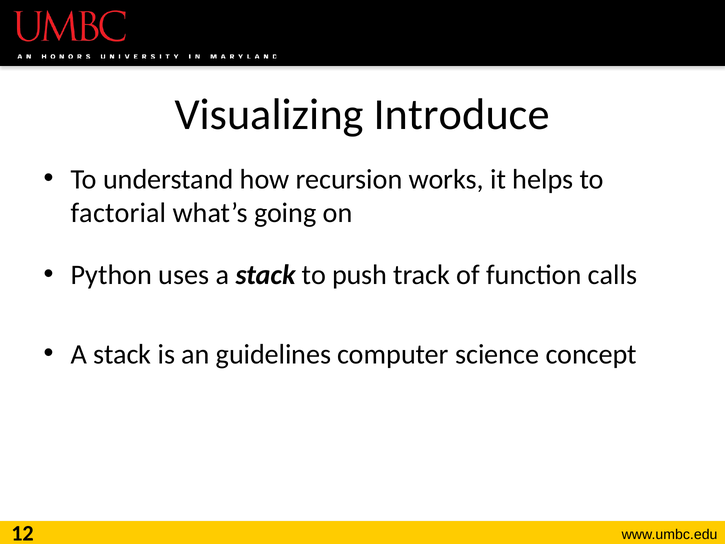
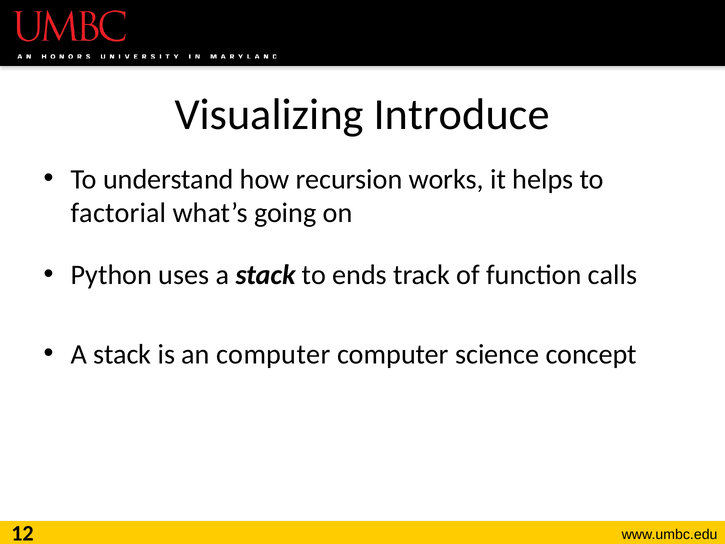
push: push -> ends (360, 275)
an guidelines: guidelines -> computer (273, 354)
